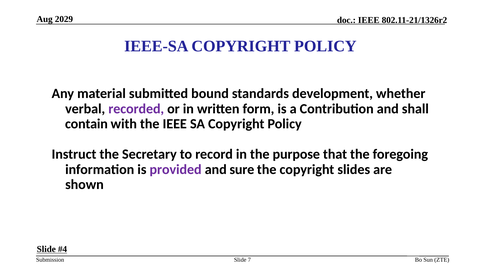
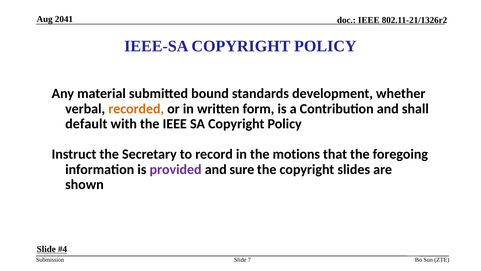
2029: 2029 -> 2041 (64, 19)
recorded colour: purple -> orange (136, 109)
contain: contain -> default (86, 124)
purpose: purpose -> motions (296, 154)
